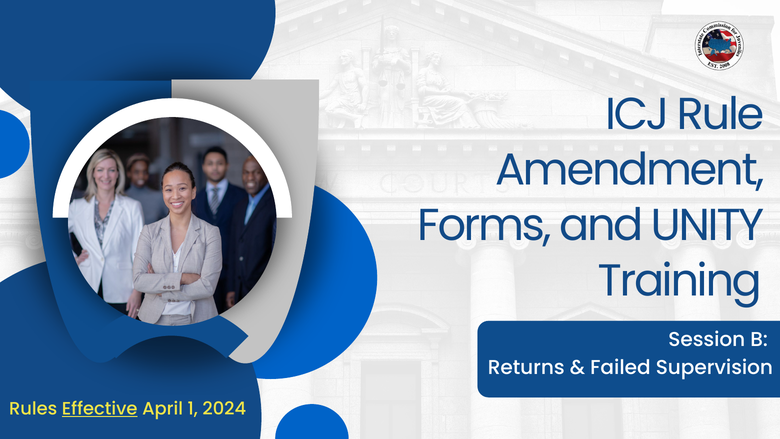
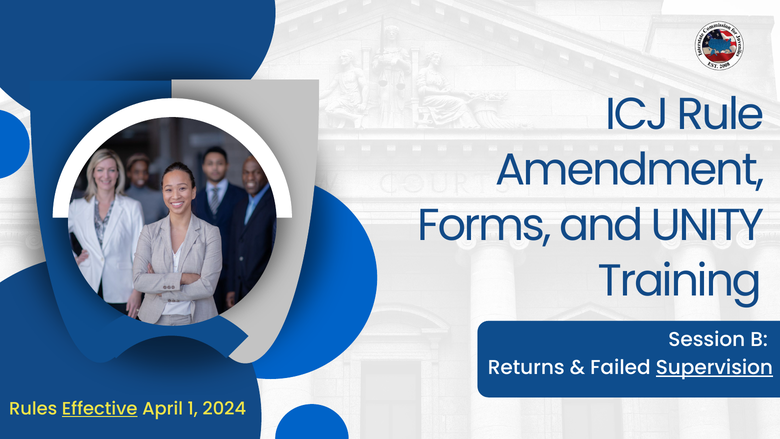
Supervision underline: none -> present (714, 367)
